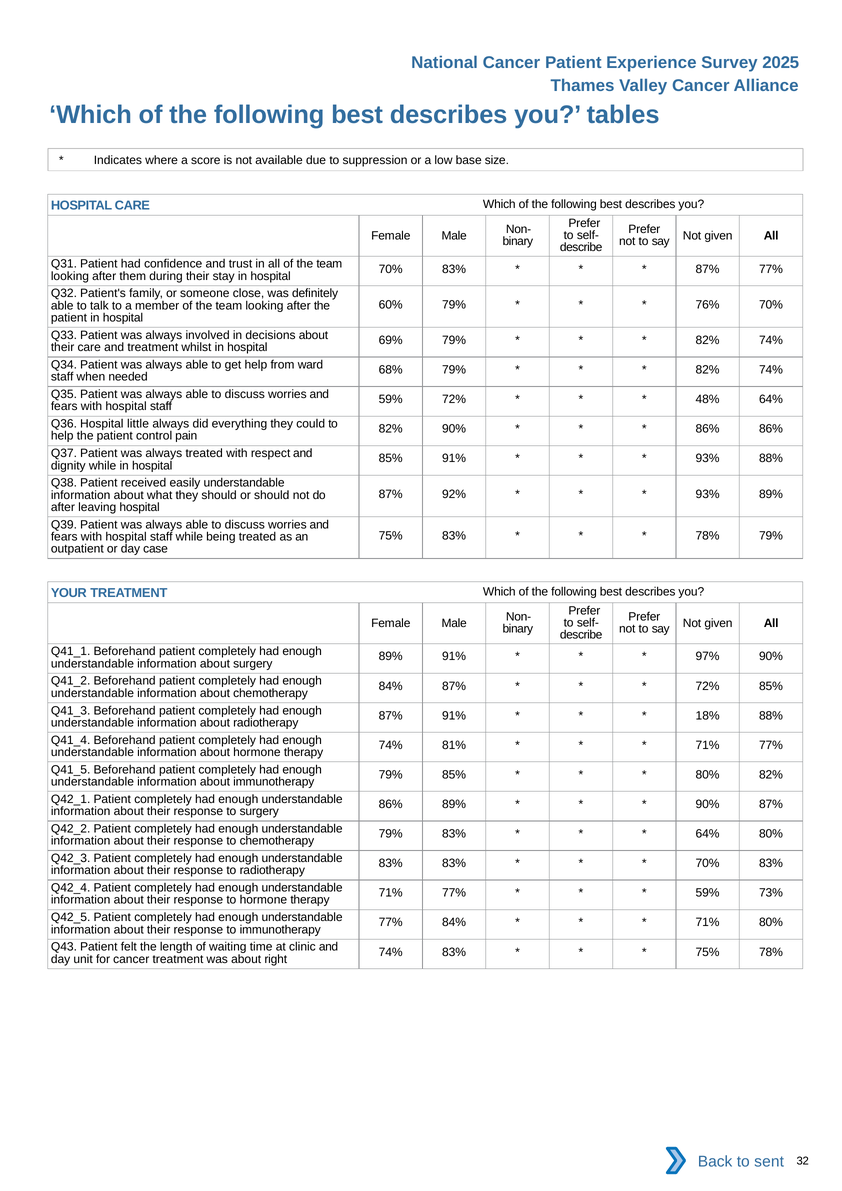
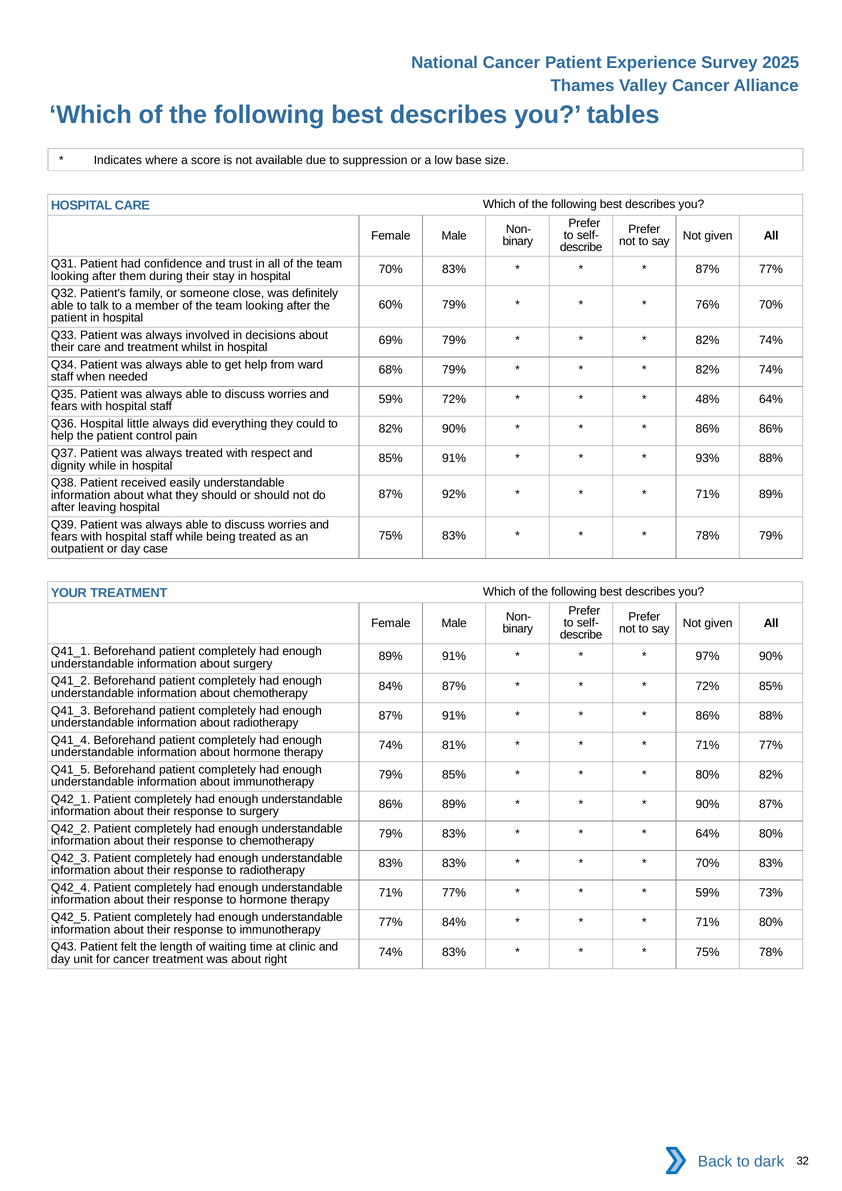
93%: 93% -> 71% (708, 494)
18%: 18% -> 86% (708, 716)
sent: sent -> dark (769, 1162)
